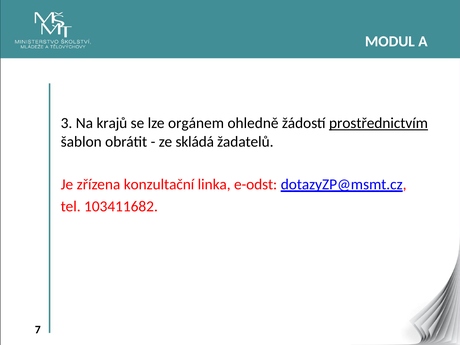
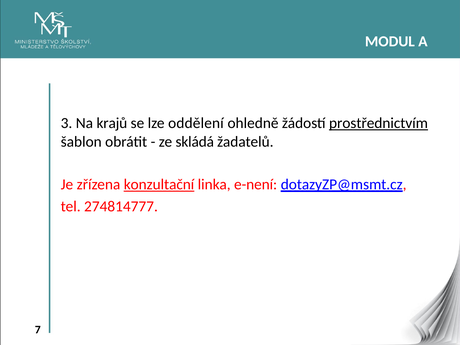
orgánem: orgánem -> oddělení (196, 123)
konzultační underline: none -> present (159, 185)
e-odst: e-odst -> e-není (256, 185)
103411682: 103411682 -> 274814777 (121, 206)
